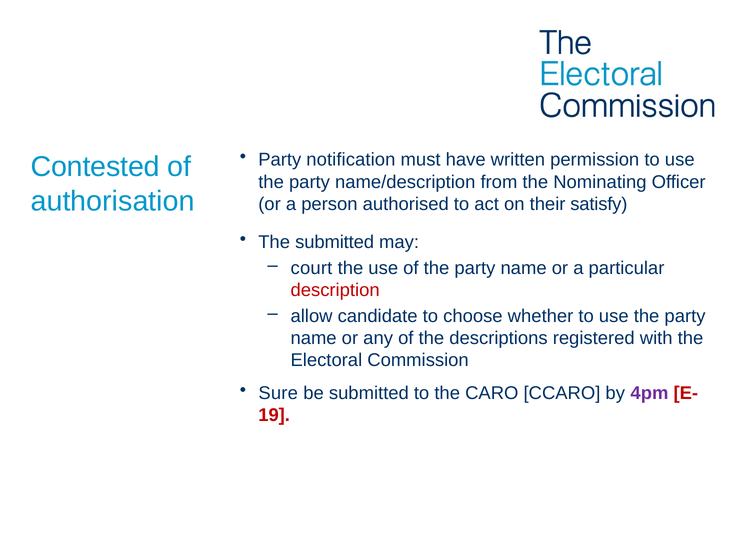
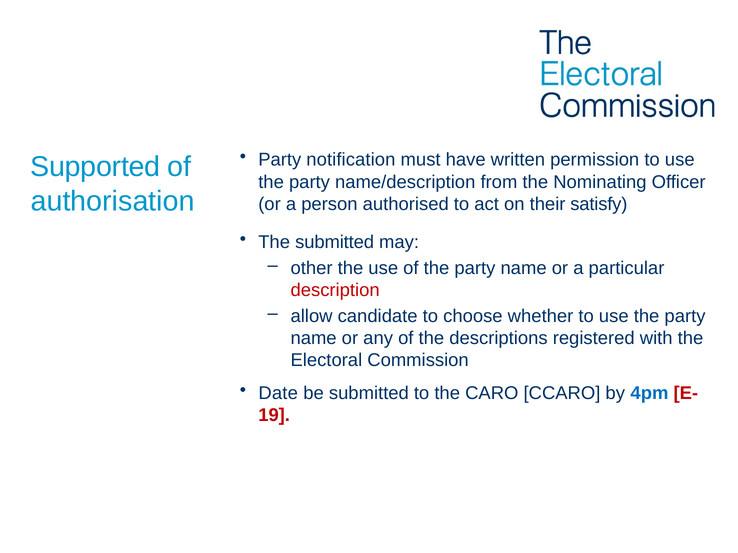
Contested: Contested -> Supported (95, 167)
court: court -> other (312, 268)
Sure: Sure -> Date (278, 394)
4pm colour: purple -> blue (649, 394)
